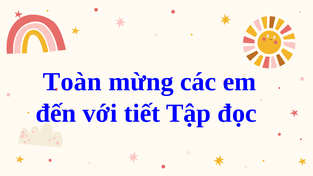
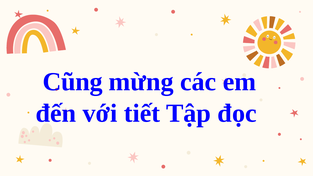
Toàn: Toàn -> Cũng (73, 82)
